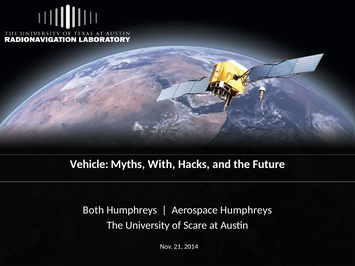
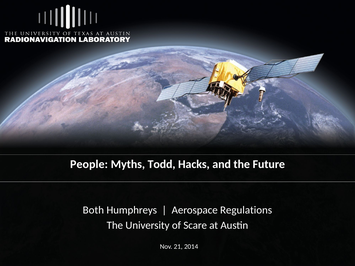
Vehicle: Vehicle -> People (89, 164)
With: With -> Todd (162, 164)
Aerospace Humphreys: Humphreys -> Regulations (246, 210)
